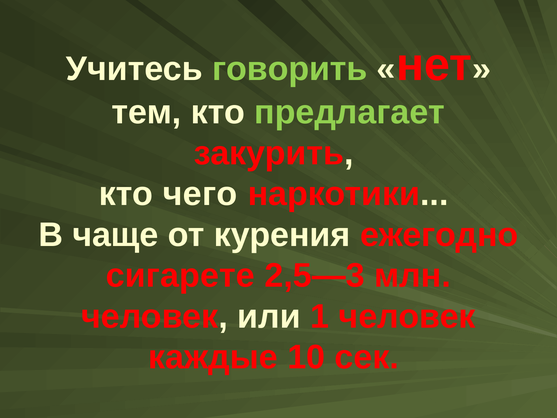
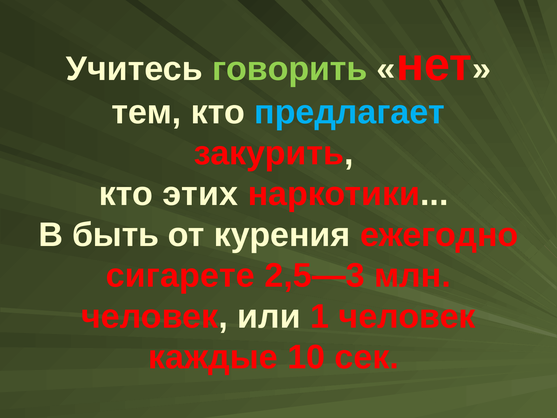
предлагает colour: light green -> light blue (350, 112)
чего: чего -> этих (200, 194)
чаще: чаще -> быть (116, 235)
